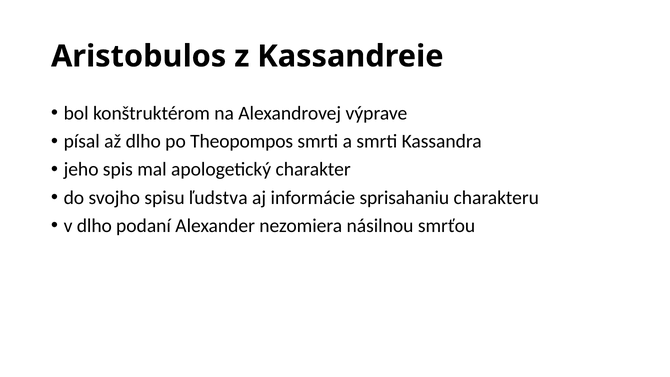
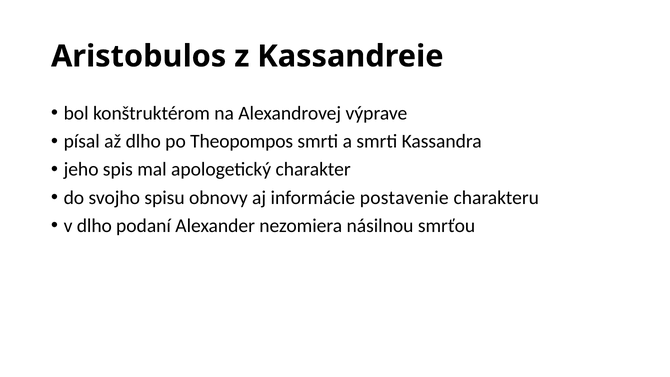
ľudstva: ľudstva -> obnovy (218, 198)
sprisahaniu: sprisahaniu -> postavenie (404, 198)
